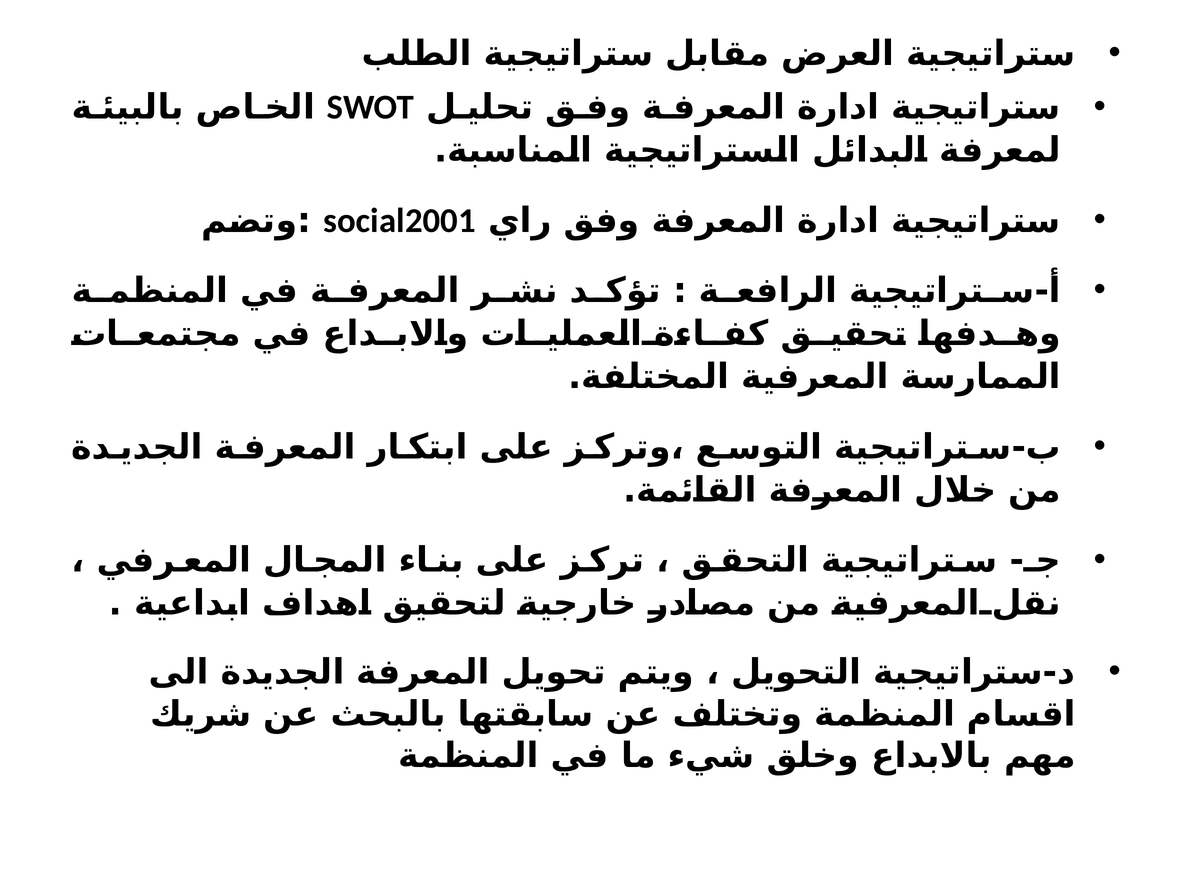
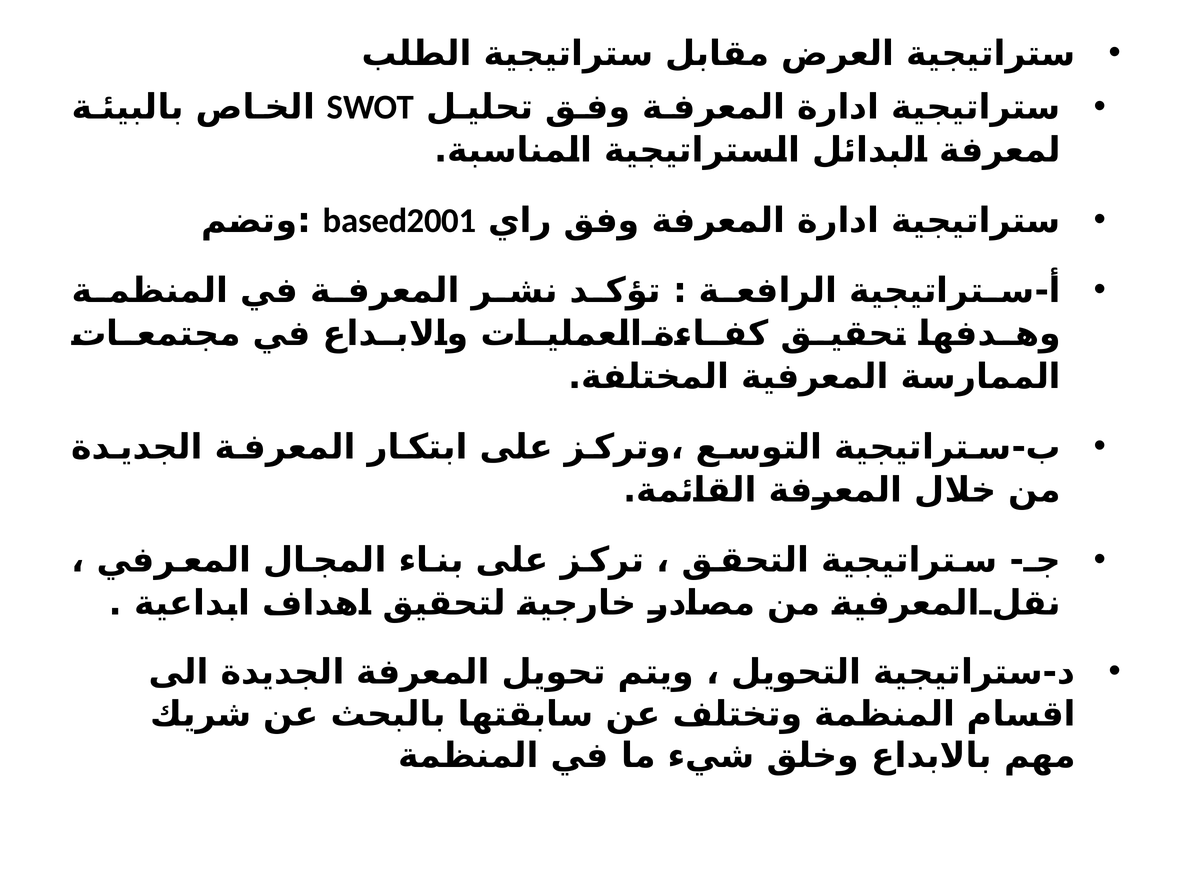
social2001: social2001 -> based2001 (400, 221)
